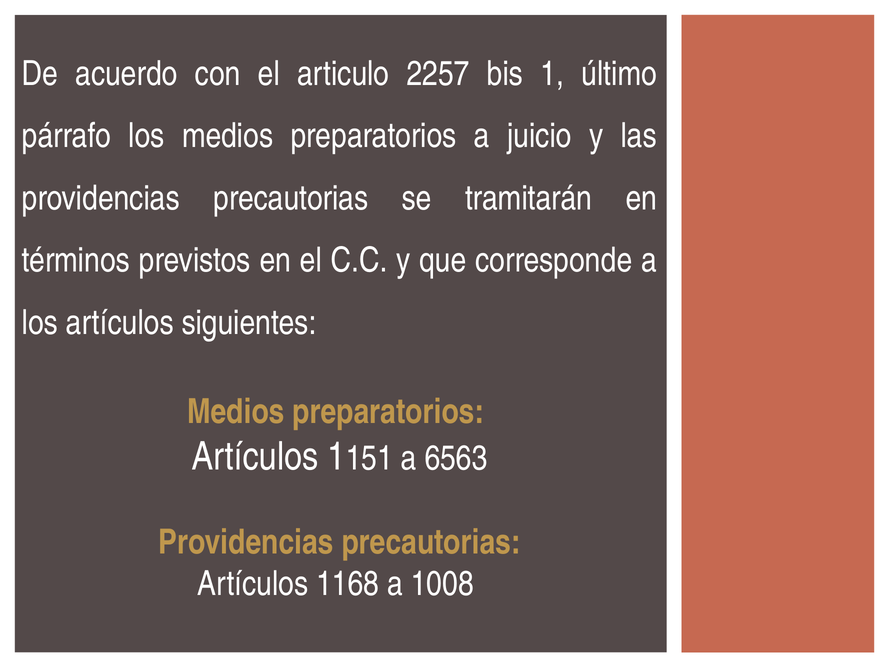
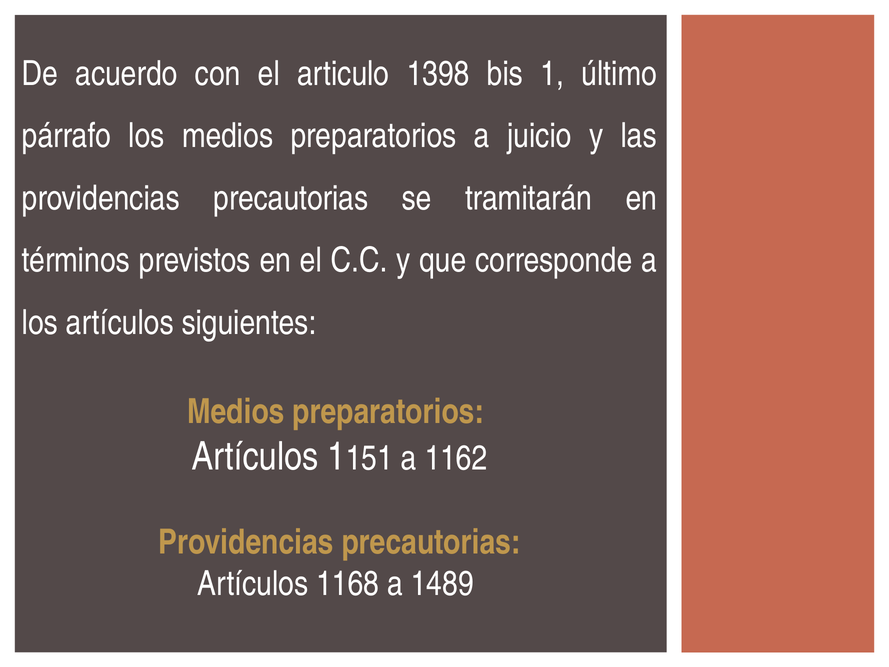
2257: 2257 -> 1398 (438, 74)
6563: 6563 -> 1162 (456, 458)
1008: 1008 -> 1489 (442, 584)
